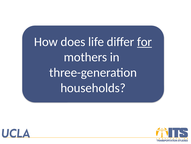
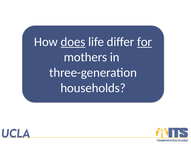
does underline: none -> present (73, 42)
